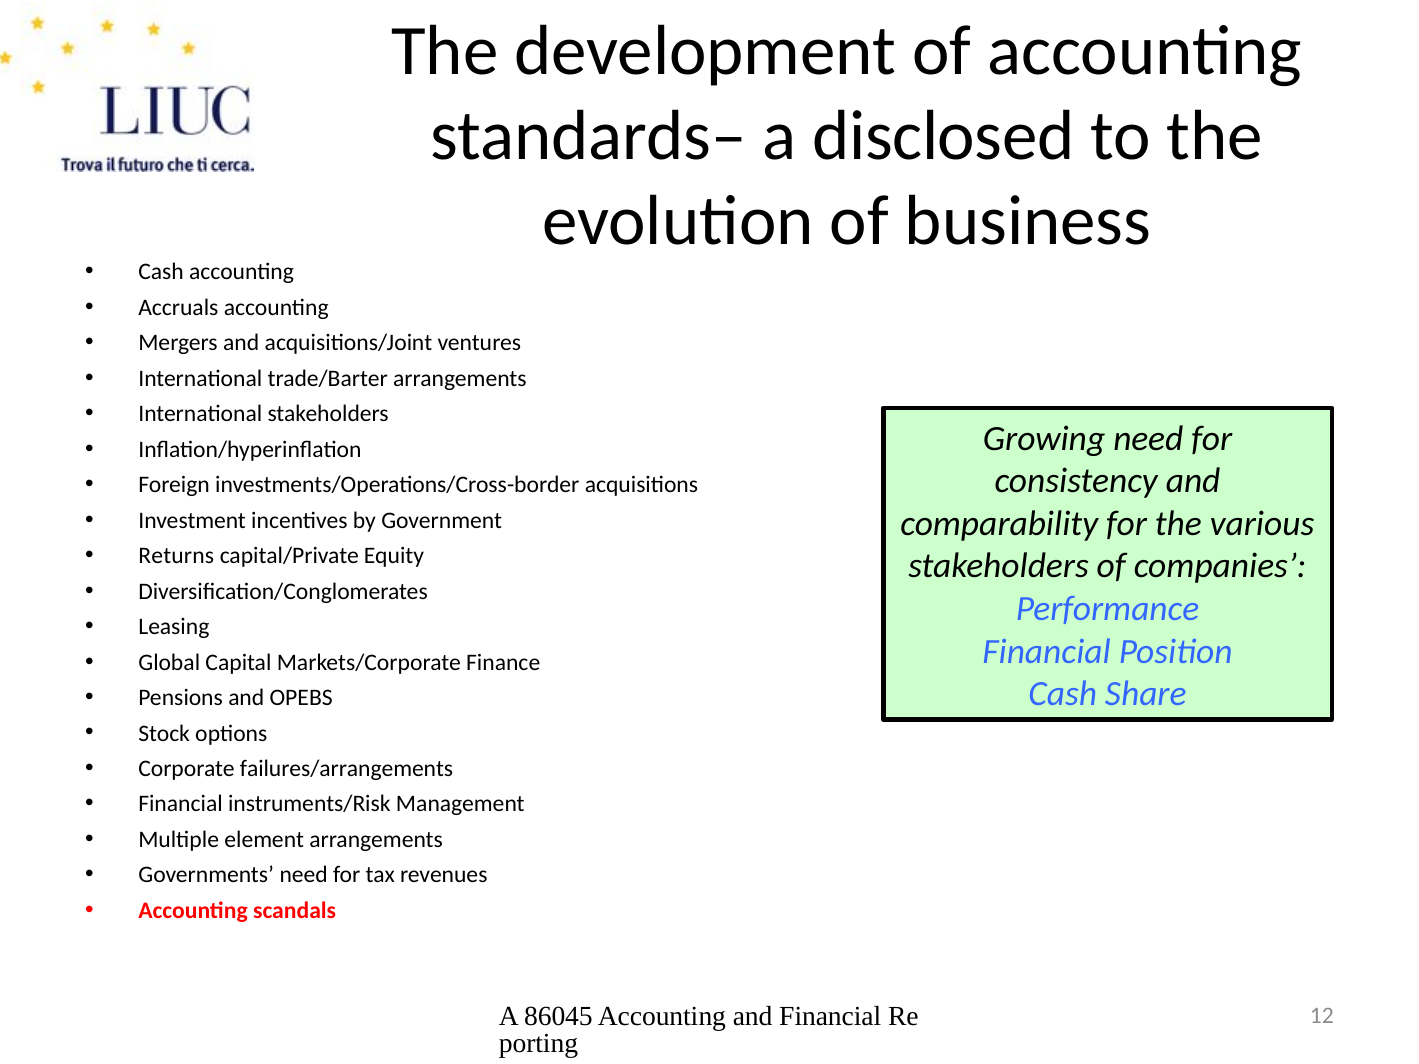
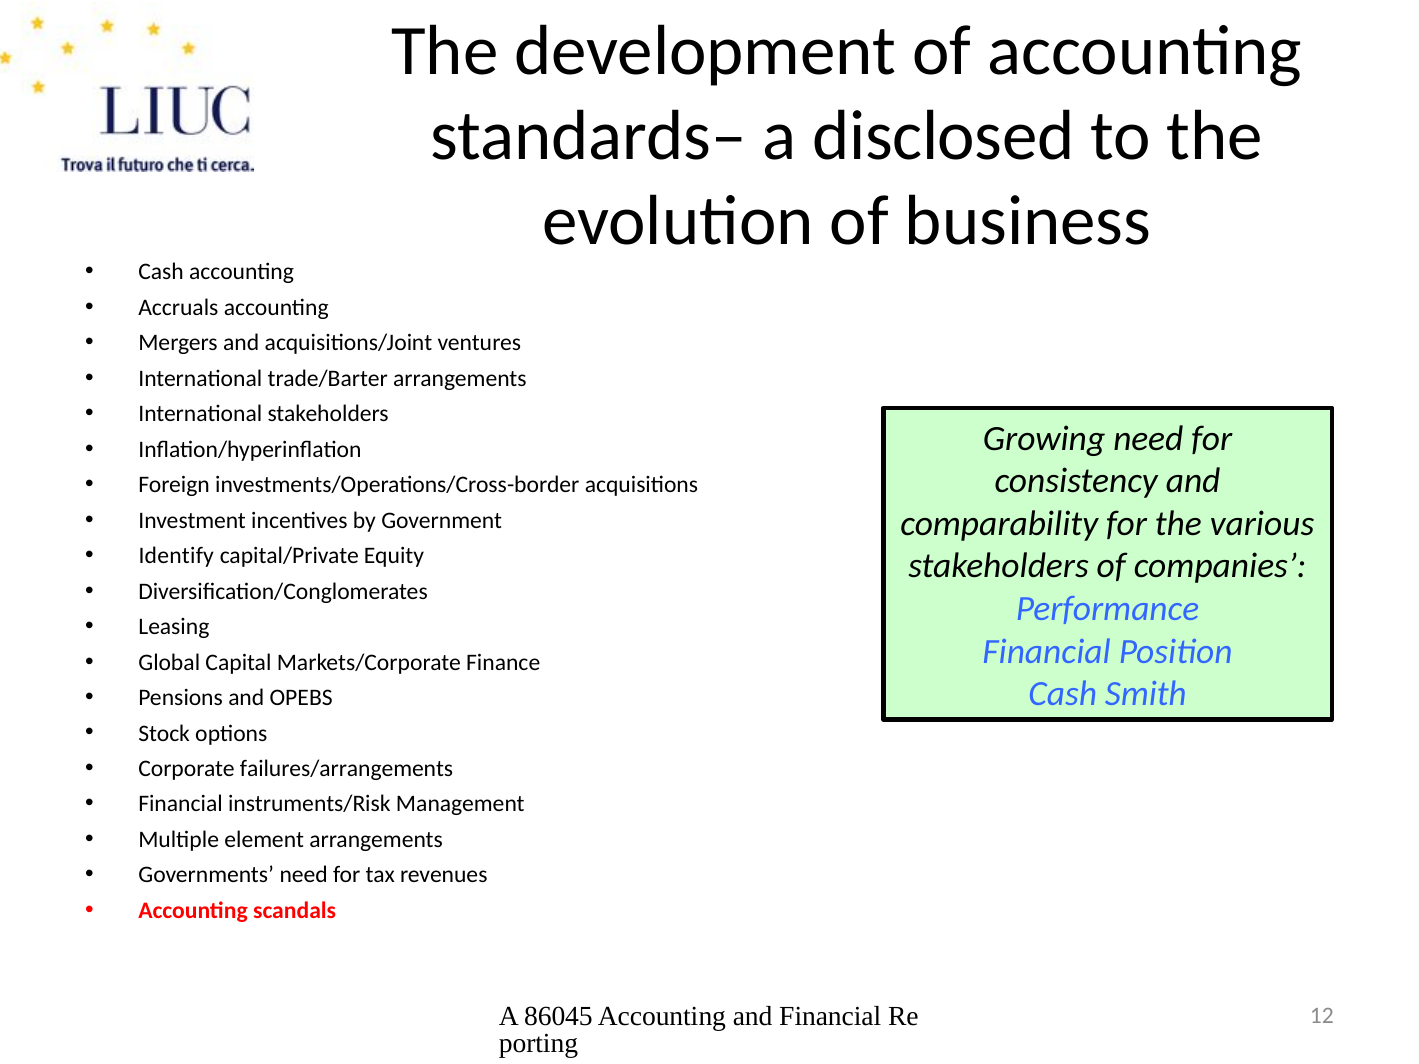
Returns: Returns -> Identify (176, 556)
Share: Share -> Smith (1146, 694)
